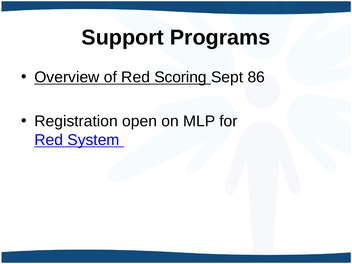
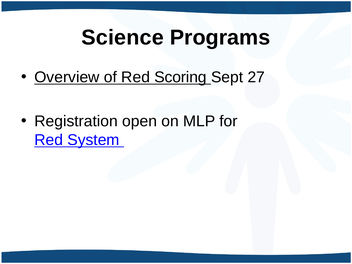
Support: Support -> Science (123, 38)
86: 86 -> 27 (256, 77)
